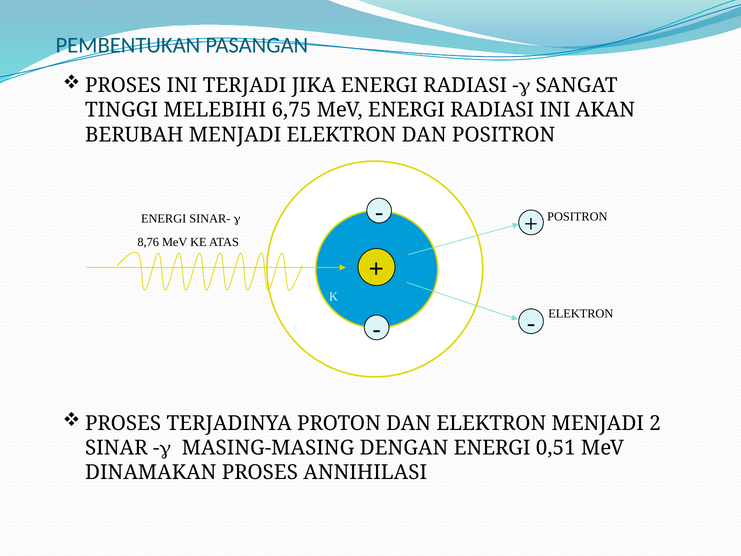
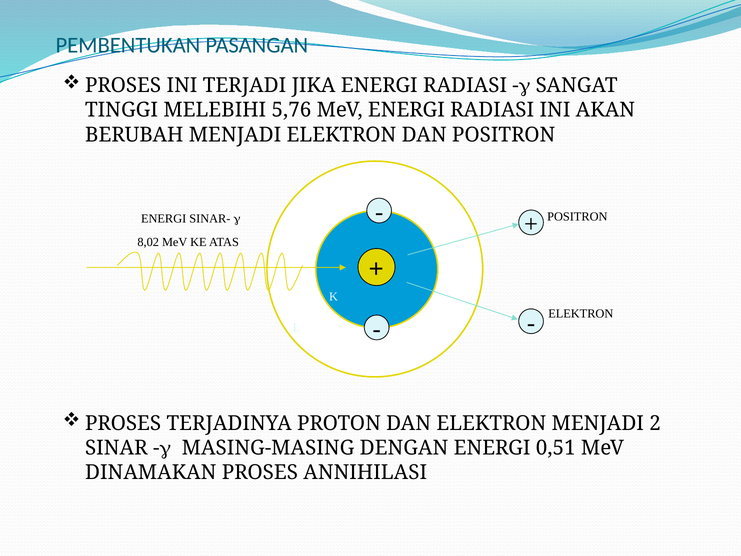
6,75: 6,75 -> 5,76 (291, 110)
8,76: 8,76 -> 8,02 (148, 242)
